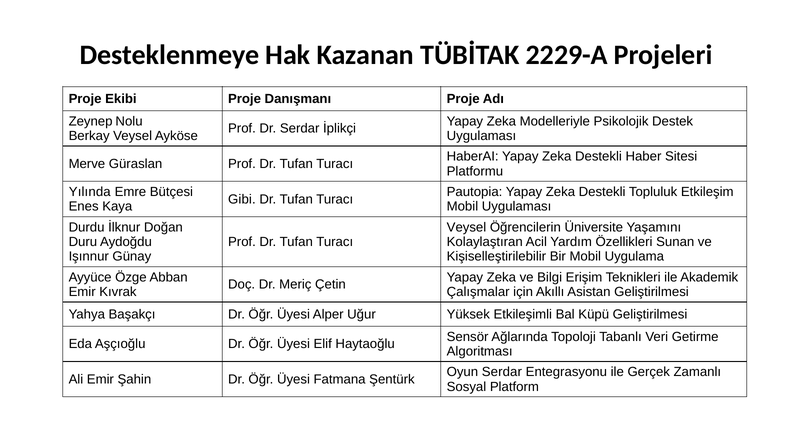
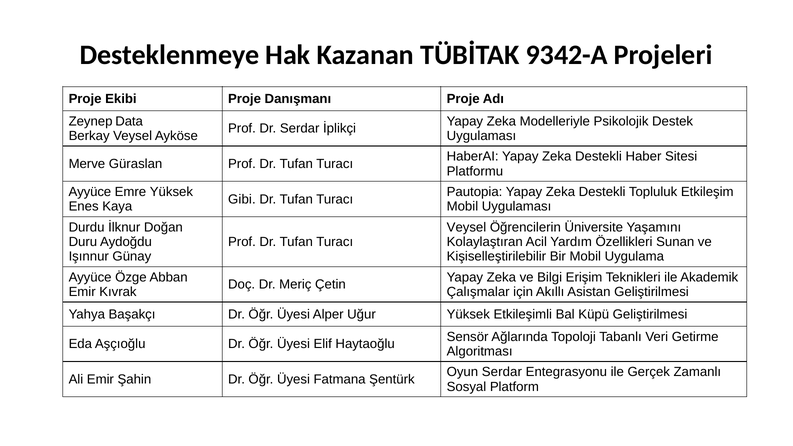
2229-A: 2229-A -> 9342-A (567, 55)
Nolu: Nolu -> Data (129, 121)
Yılında: Yılında -> Ayyüce (90, 192)
Emre Bütçesi: Bütçesi -> Yüksek (171, 192)
